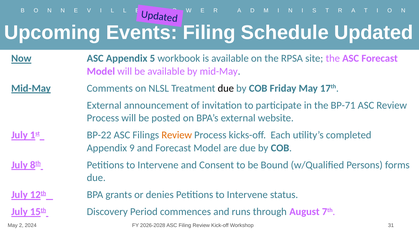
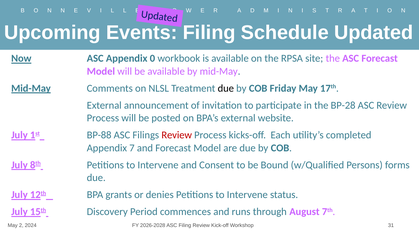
5: 5 -> 0 (152, 58)
BP-71: BP-71 -> BP-28 (343, 105)
BP-22: BP-22 -> BP-88 (99, 135)
Review colour: orange -> red (177, 135)
9: 9 -> 7 (132, 148)
